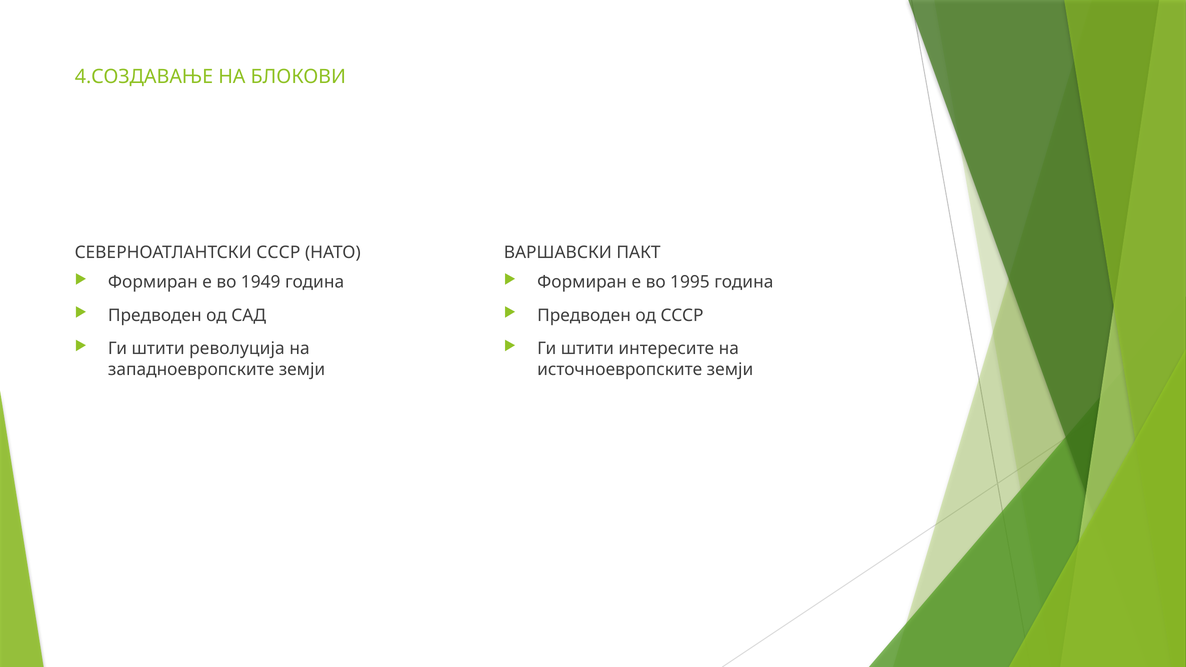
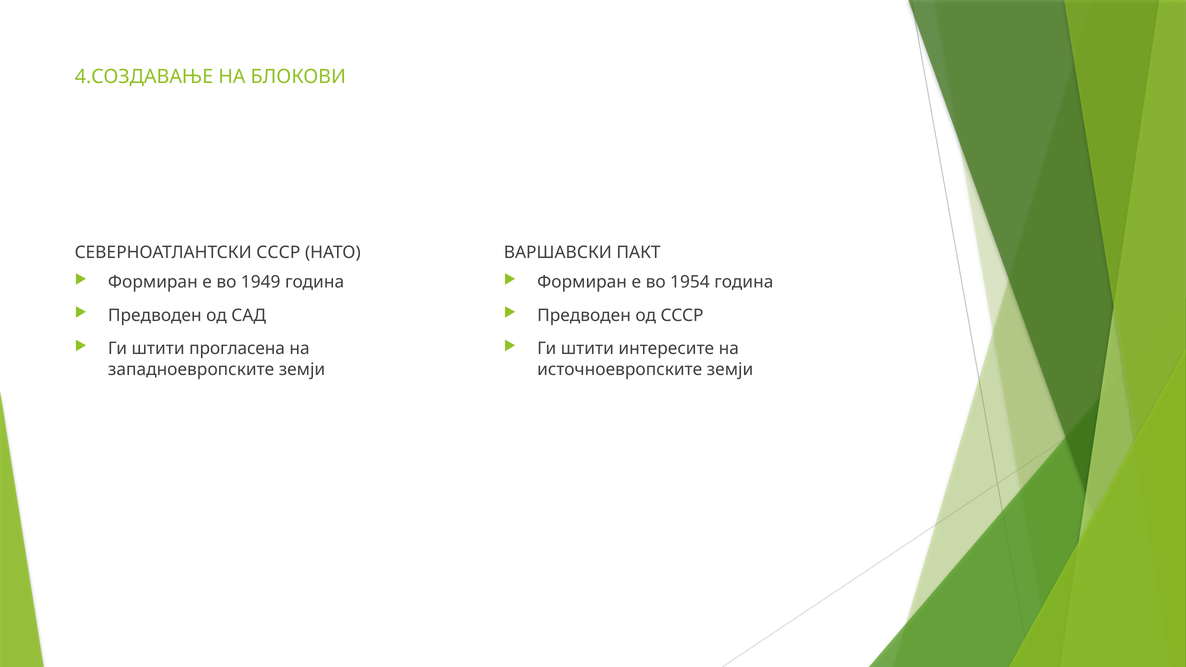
1995: 1995 -> 1954 (690, 282)
револуција: револуција -> прогласена (237, 349)
